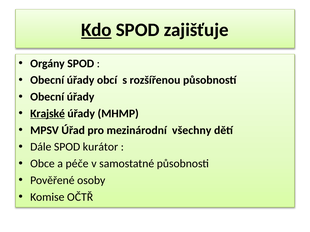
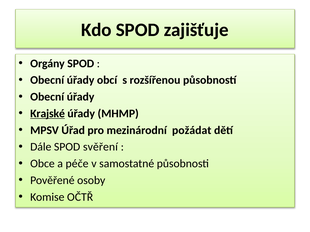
Kdo underline: present -> none (96, 30)
všechny: všechny -> požádat (192, 130)
kurátor: kurátor -> svěření (100, 147)
